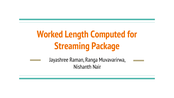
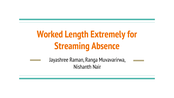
Computed: Computed -> Extremely (108, 34)
Package: Package -> Absence (106, 46)
